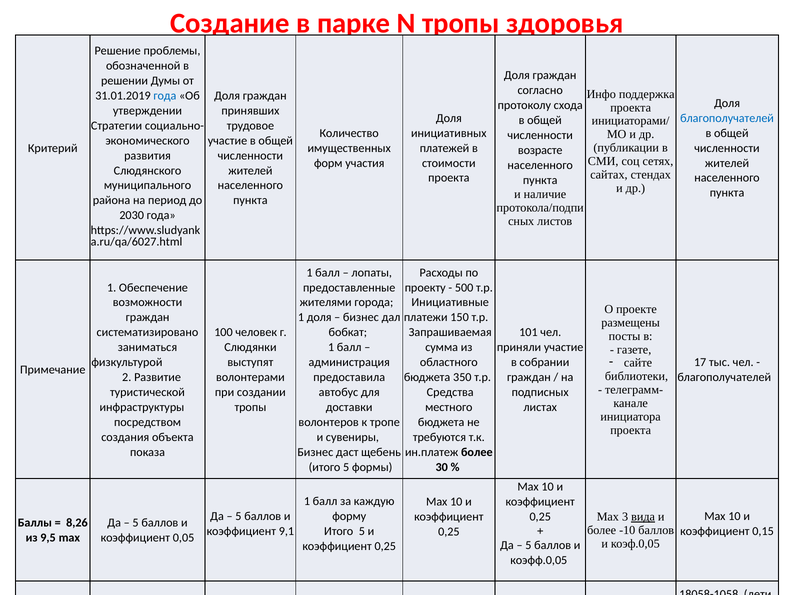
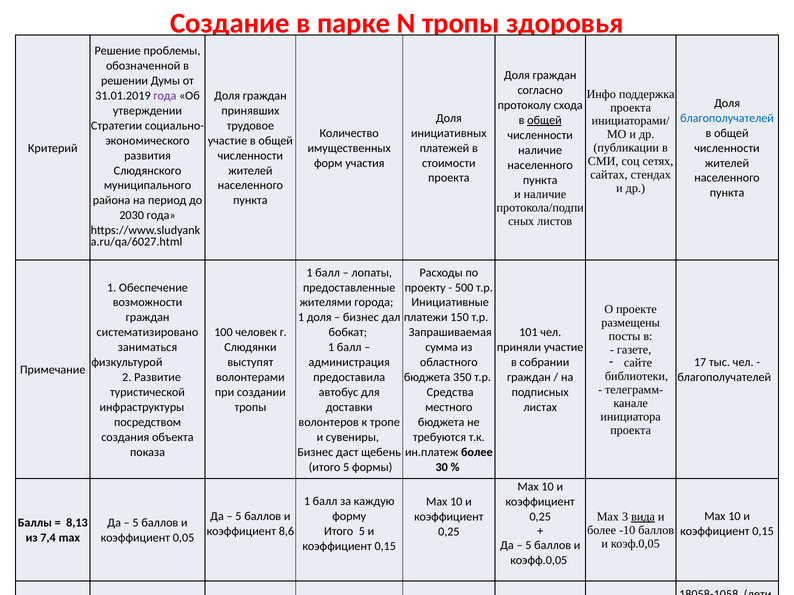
года colour: blue -> purple (165, 96)
общей underline: none -> present (544, 120)
возрасте: возрасте -> наличие (540, 150)
8,26: 8,26 -> 8,13 (77, 523)
9,1: 9,1 -> 8,6 (286, 532)
9,5: 9,5 -> 7,4 (48, 538)
0,25: 0,25 -> 0,15 (385, 547)
